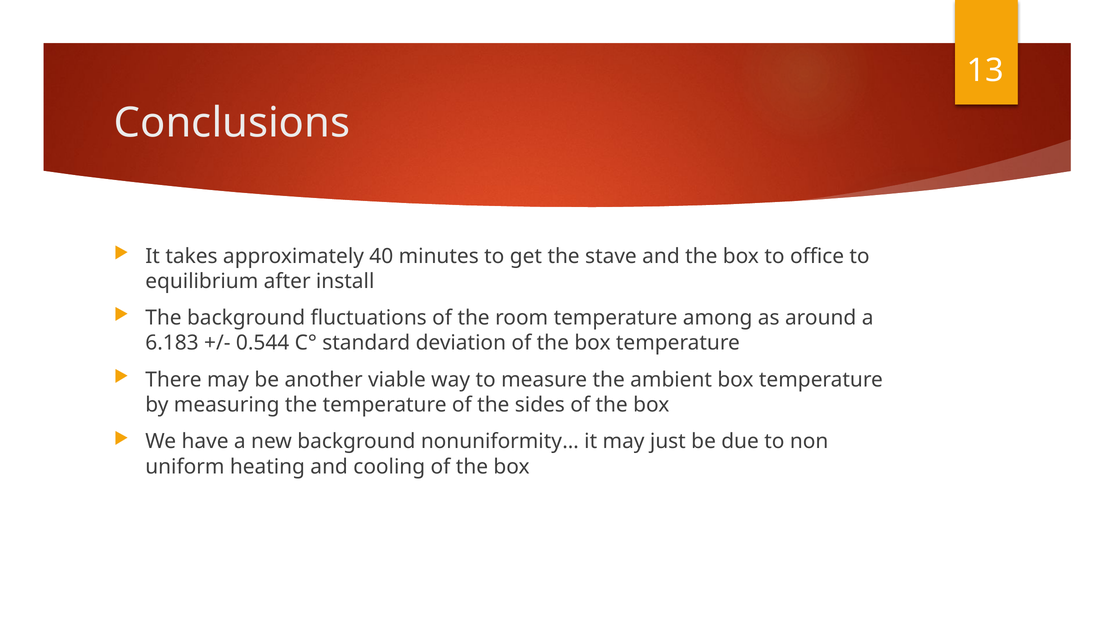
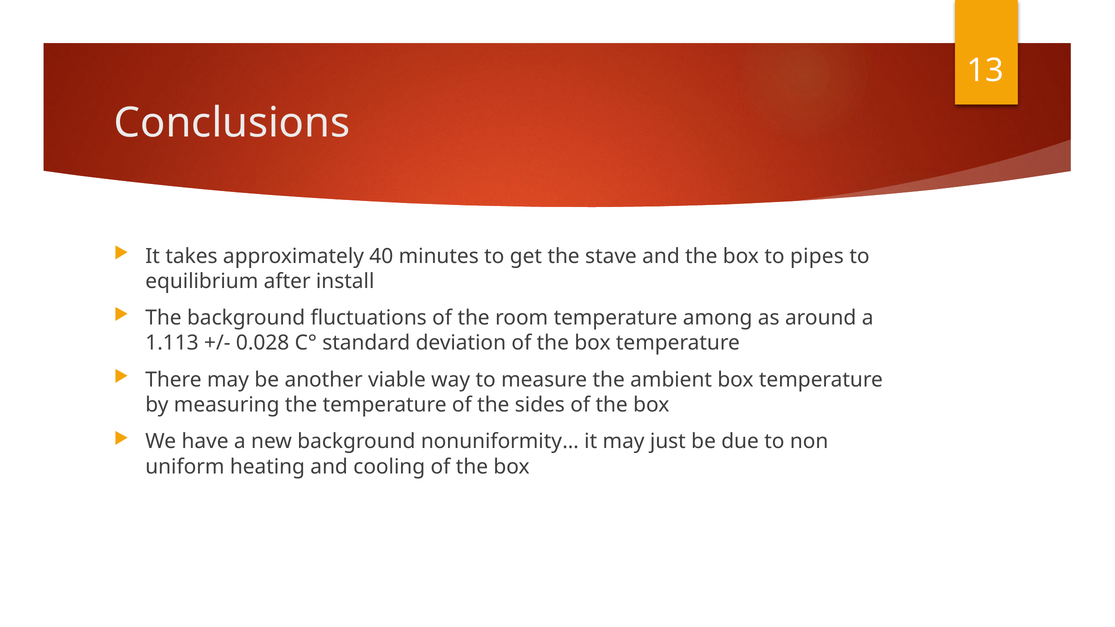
office: office -> pipes (817, 256)
6.183: 6.183 -> 1.113 (172, 343)
0.544: 0.544 -> 0.028 (263, 343)
